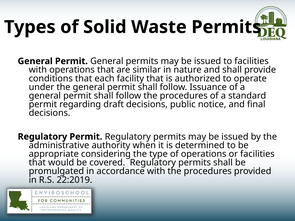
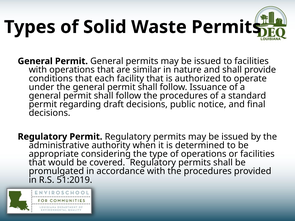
22:2019: 22:2019 -> 51:2019 (74, 180)
